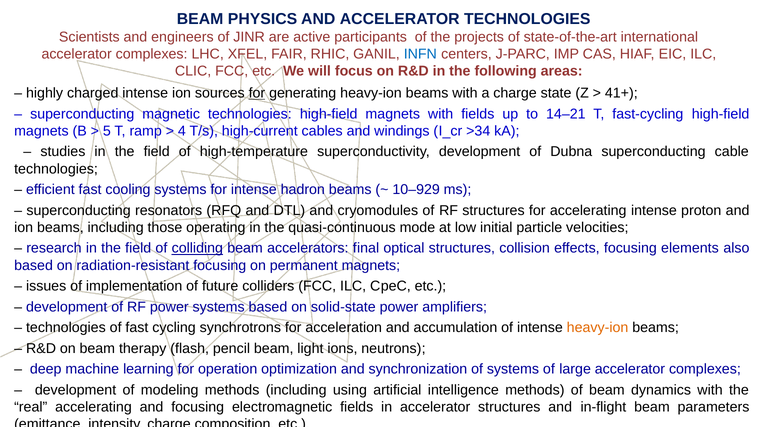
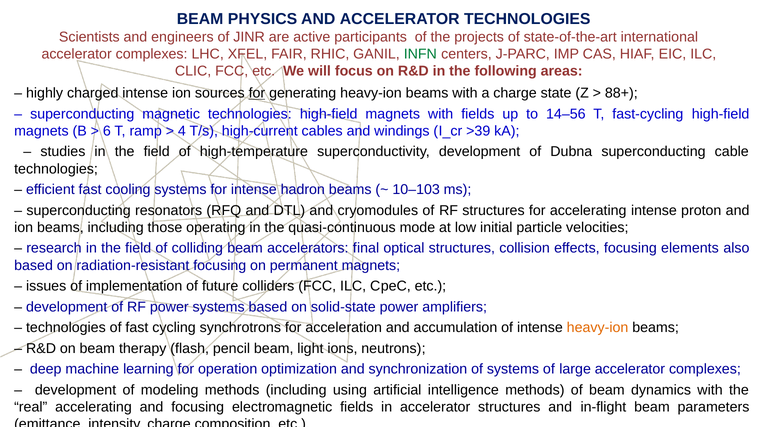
INFN colour: blue -> green (420, 54)
41+: 41+ -> 88+ (621, 93)
14–21: 14–21 -> 14–56 (566, 114)
5: 5 -> 6 (107, 131)
>34: >34 -> >39 (478, 131)
10–929: 10–929 -> 10–103 (416, 189)
colliding underline: present -> none (197, 248)
